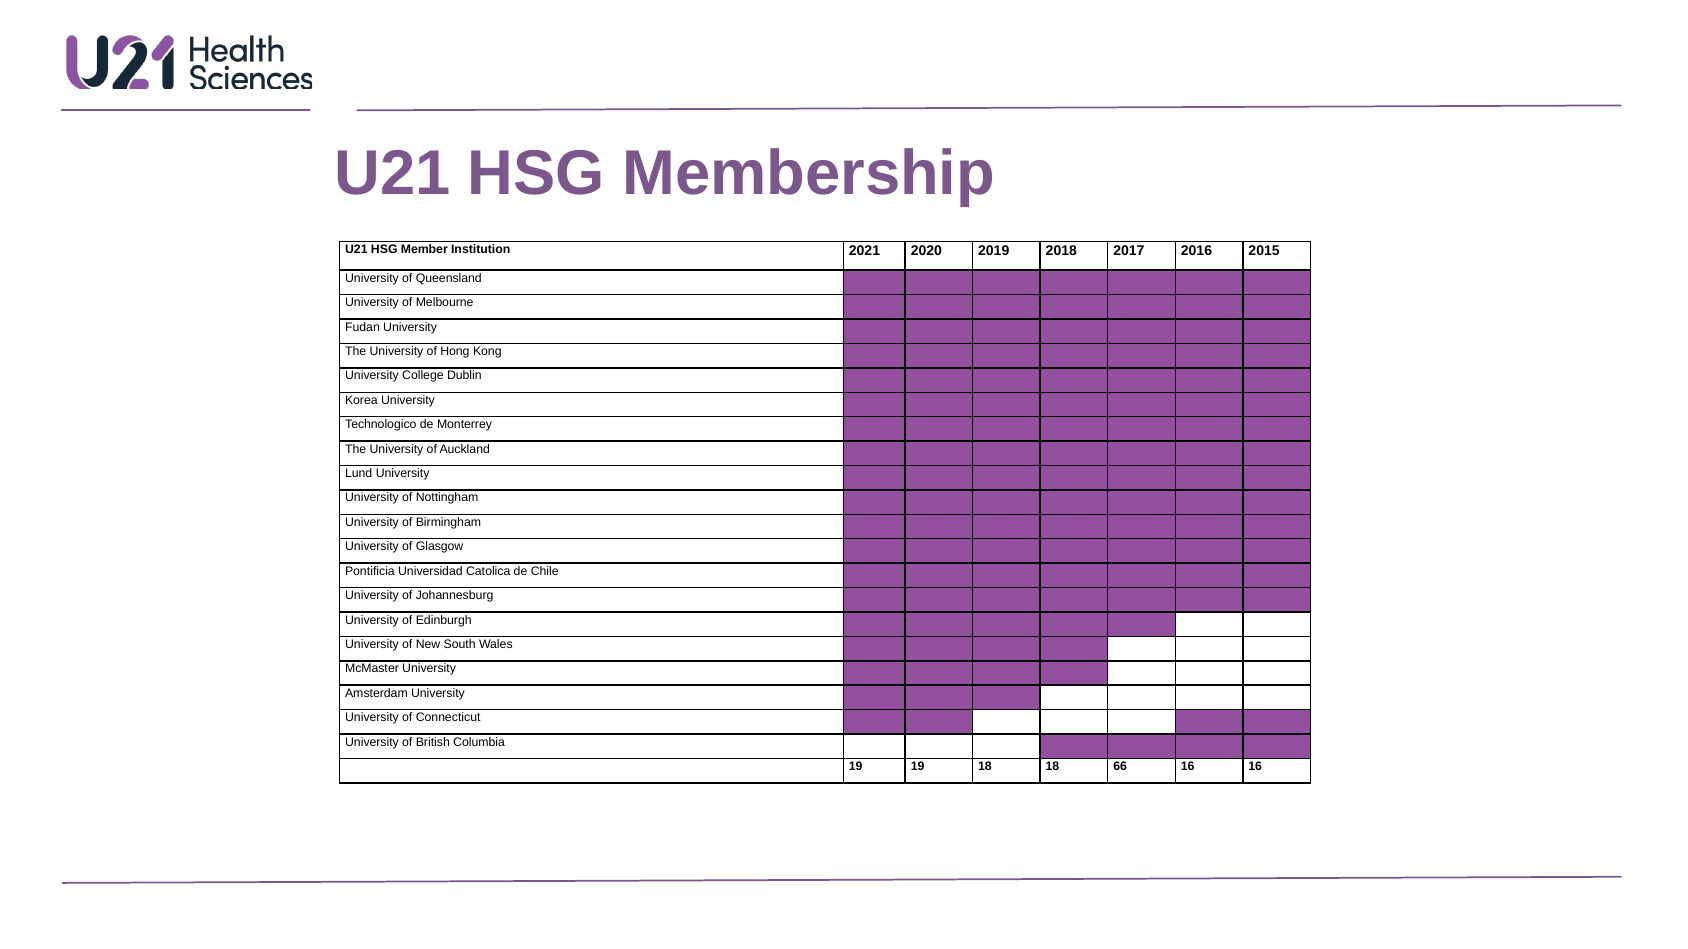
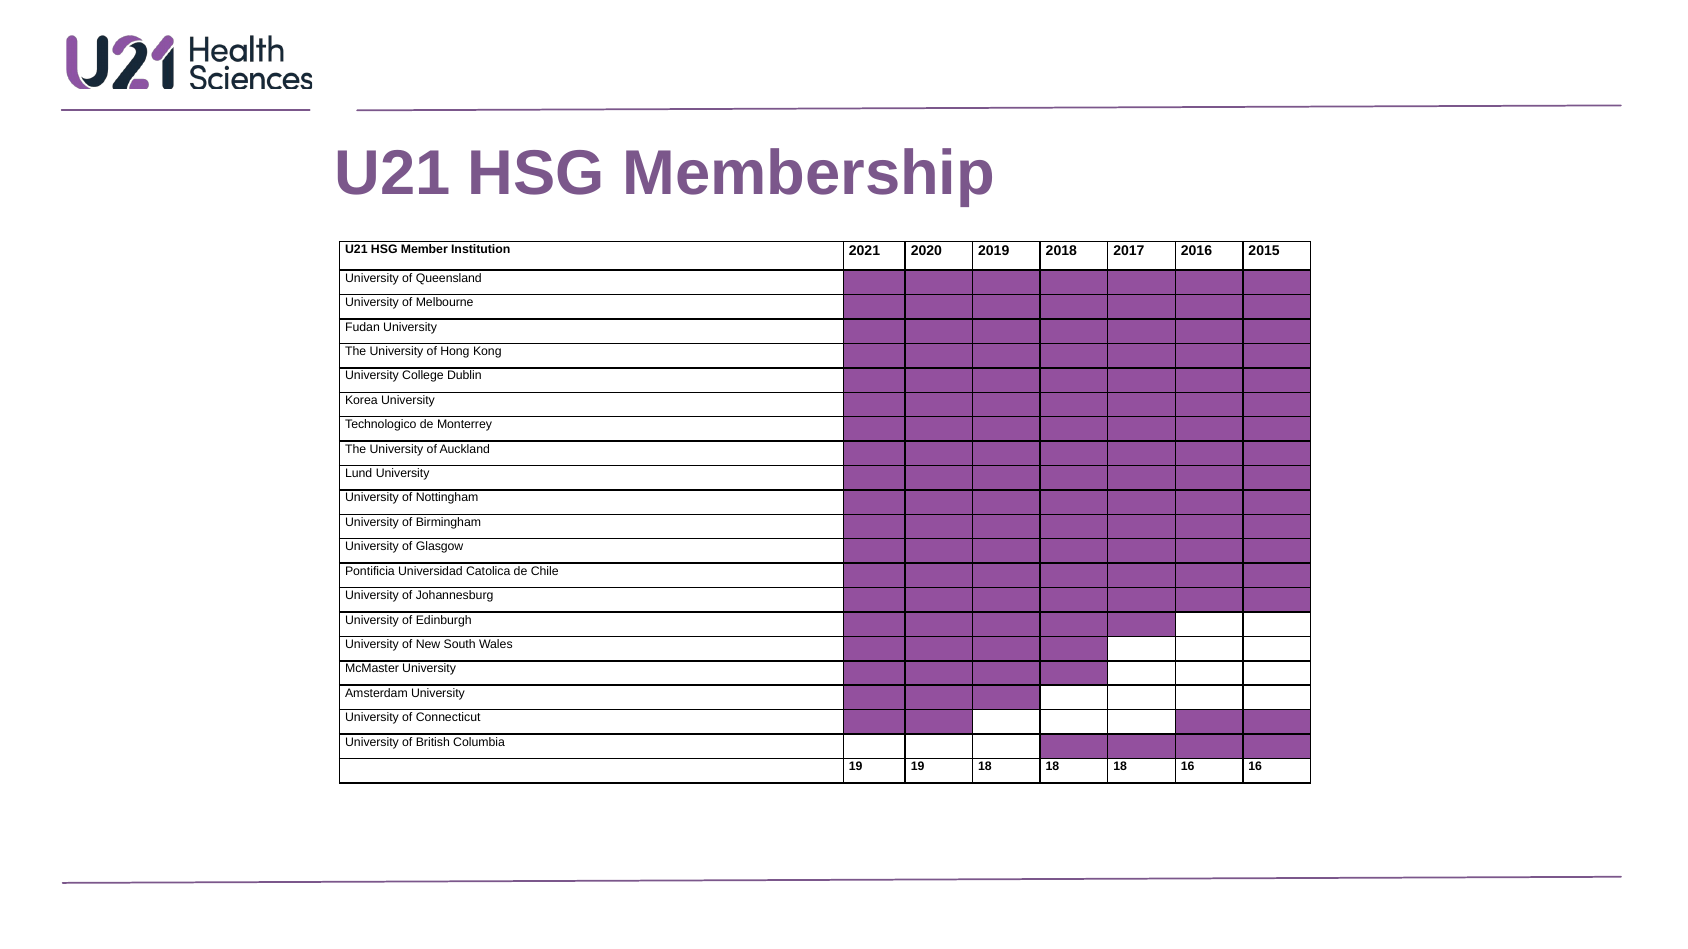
18 18 66: 66 -> 18 (1120, 767)
